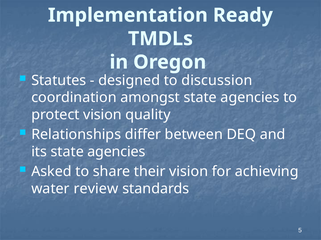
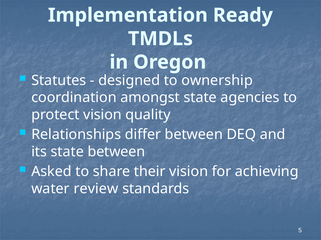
discussion: discussion -> ownership (217, 81)
its state agencies: agencies -> between (116, 152)
